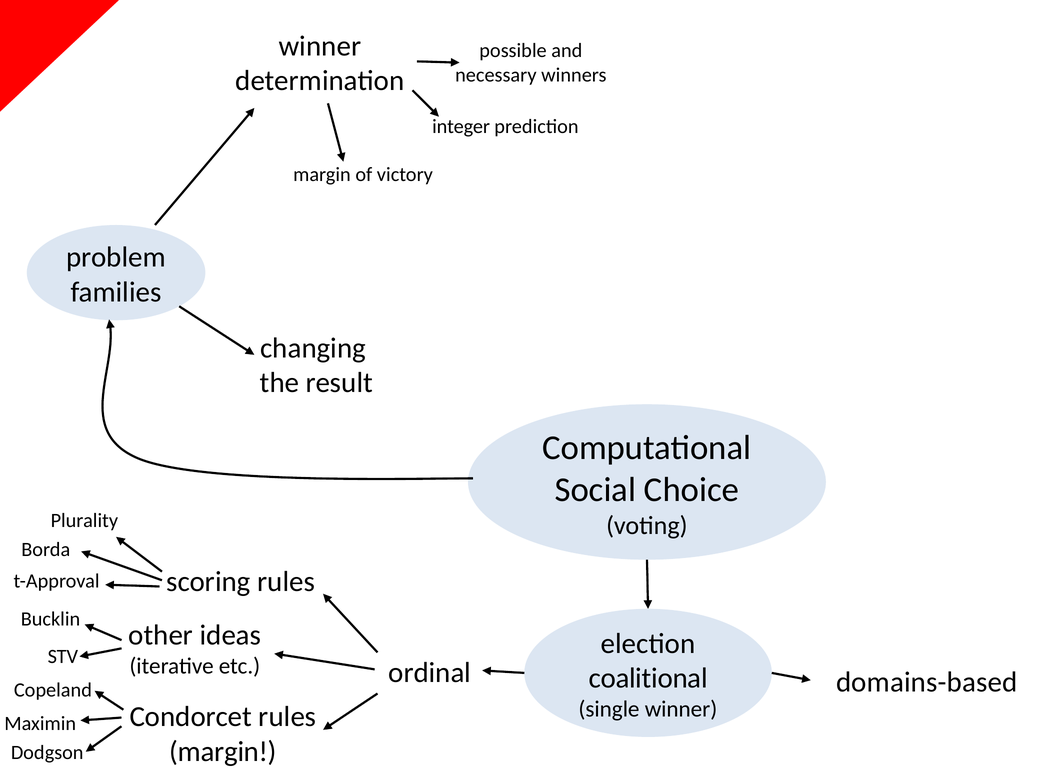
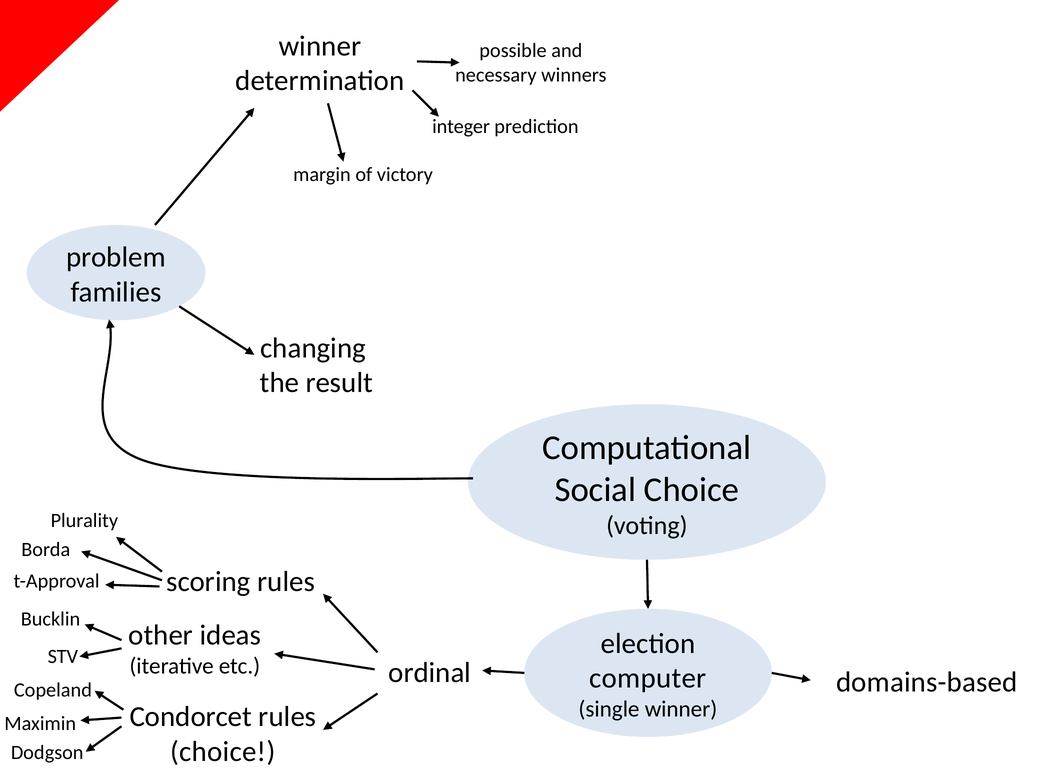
coalitional: coalitional -> computer (648, 679)
margin: margin -> choice (223, 752)
